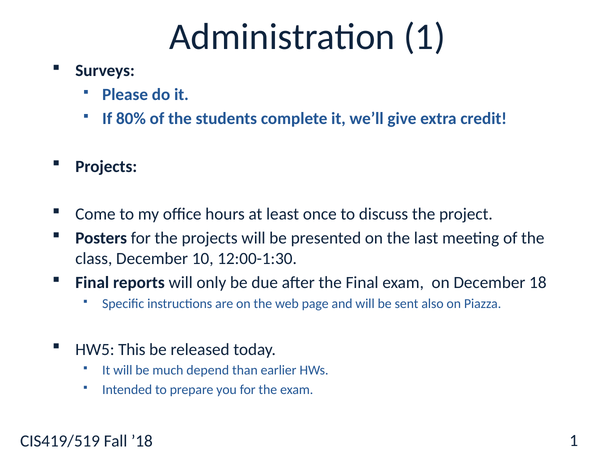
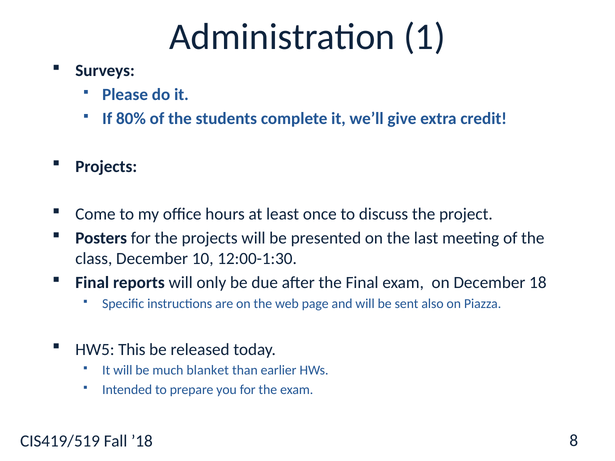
depend: depend -> blanket (208, 371)
1: 1 -> 8 (574, 441)
